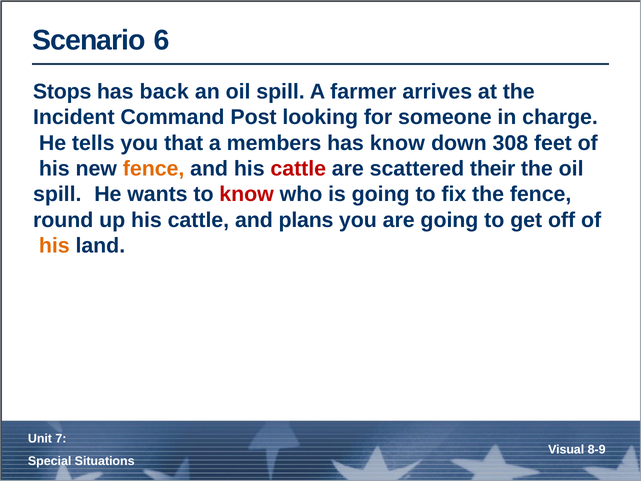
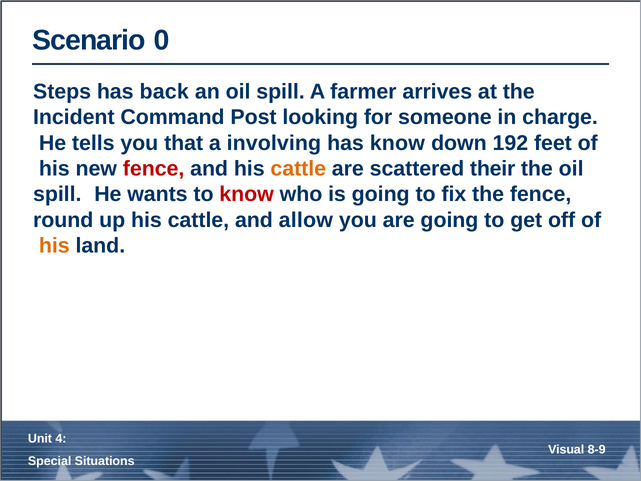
6: 6 -> 0 (161, 40)
Stops: Stops -> Steps (62, 92)
members: members -> involving (274, 143)
308: 308 -> 192 (510, 143)
fence colour: orange -> red (154, 169)
cattle colour: red -> orange (298, 169)
plans: plans -> allow (306, 220)
7: 7 -> 4 (61, 439)
